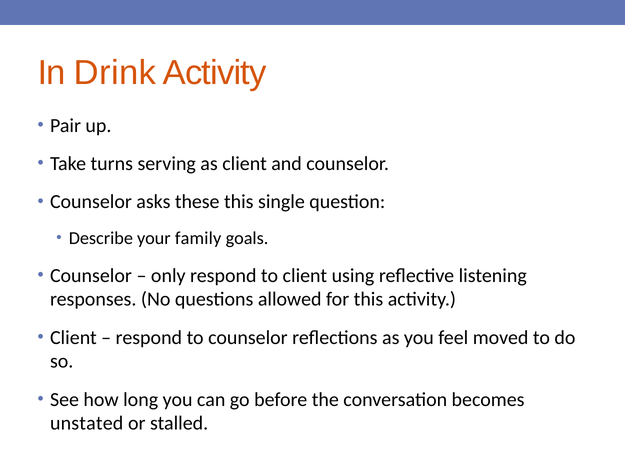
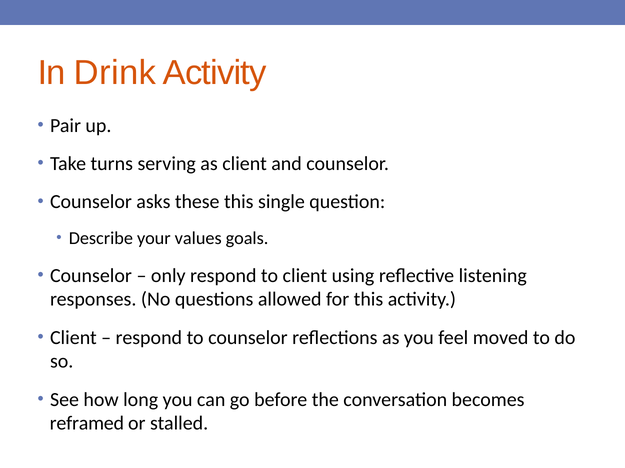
family: family -> values (198, 239)
unstated: unstated -> reframed (87, 424)
